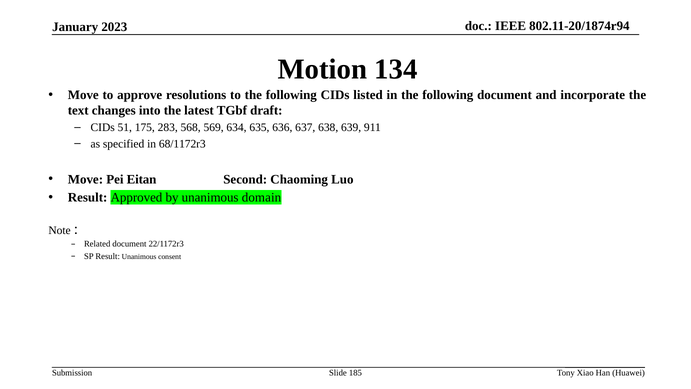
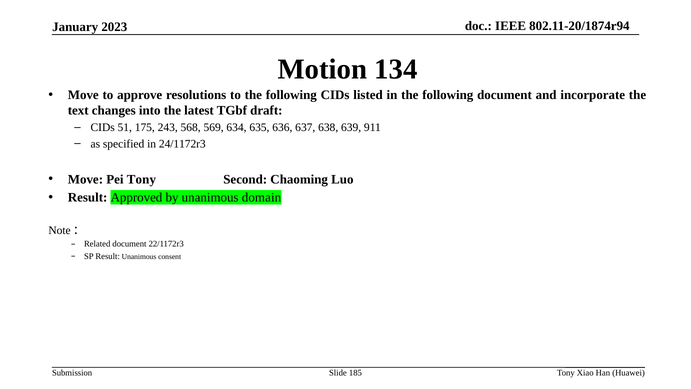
283: 283 -> 243 (168, 127)
68/1172r3: 68/1172r3 -> 24/1172r3 (182, 144)
Pei Eitan: Eitan -> Tony (141, 179)
